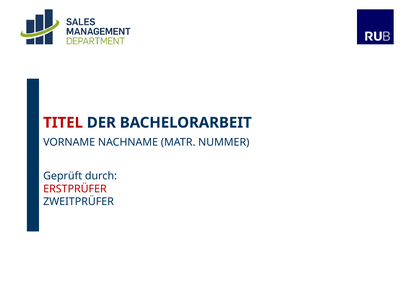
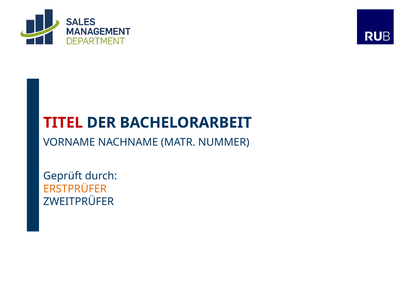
ERSTPRÜFER colour: red -> orange (75, 189)
